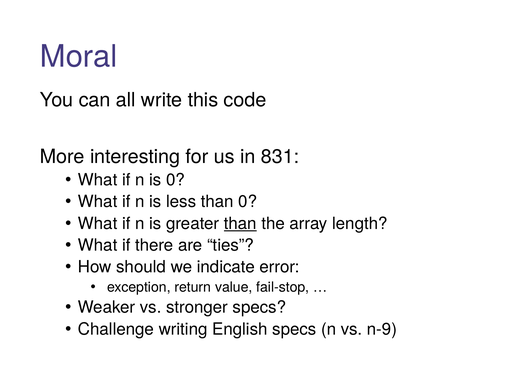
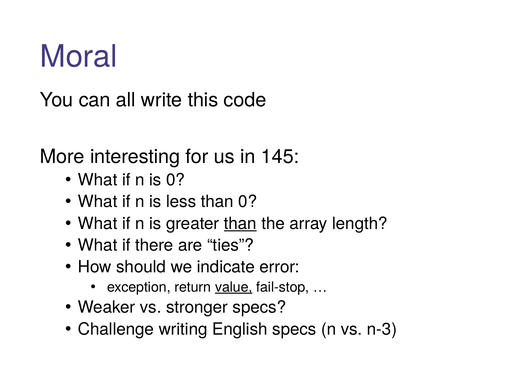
831: 831 -> 145 (280, 157)
value underline: none -> present (234, 287)
n-9: n-9 -> n-3 (382, 329)
